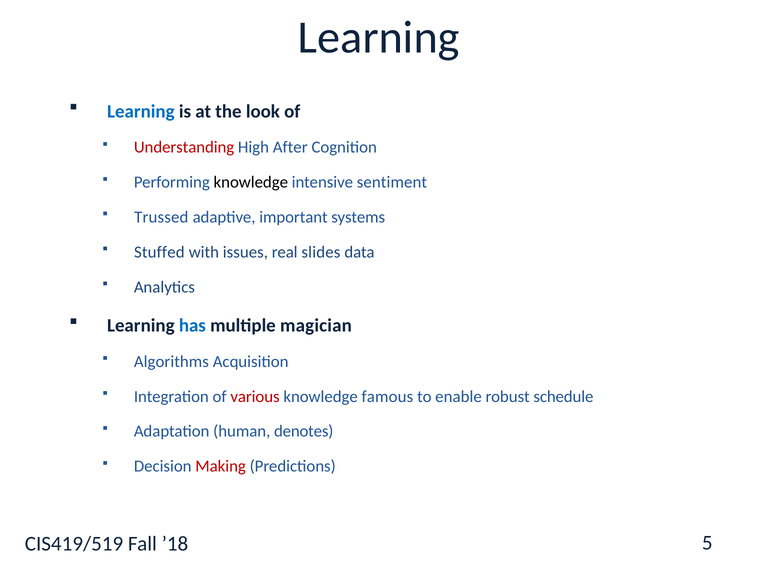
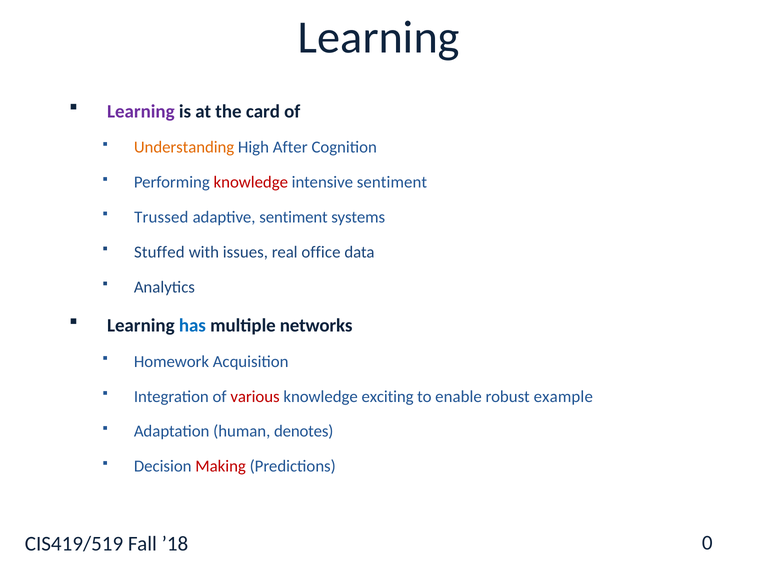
Learning colour: blue -> purple (141, 111)
look: look -> card (263, 111)
Understanding colour: red -> orange (184, 147)
knowledge colour: black -> red (251, 182)
adaptive important: important -> sentiment (294, 217)
slides: slides -> office (321, 252)
magician: magician -> networks (316, 326)
Algorithms: Algorithms -> Homework (171, 362)
famous: famous -> exciting (388, 397)
schedule: schedule -> example (563, 397)
5: 5 -> 0 (707, 543)
